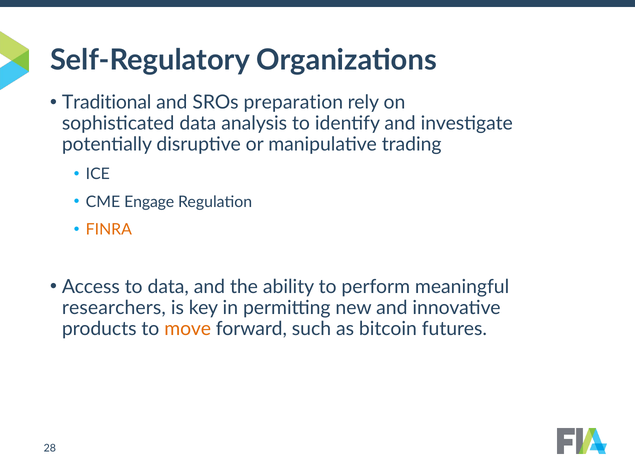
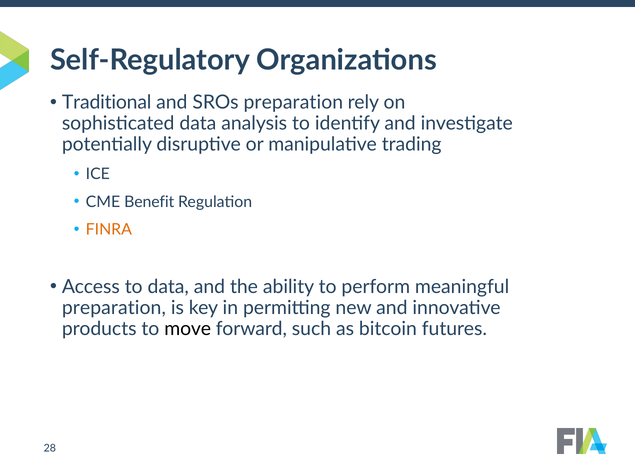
Engage: Engage -> Benefit (149, 202)
researchers: researchers -> preparation (114, 308)
move colour: orange -> black (188, 329)
